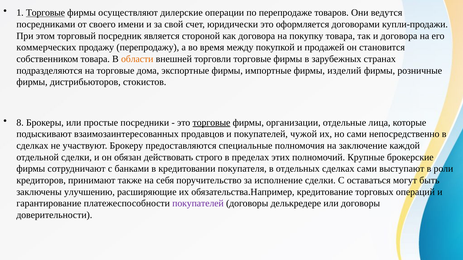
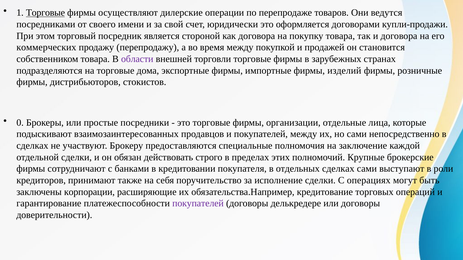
области colour: orange -> purple (137, 59)
8: 8 -> 0 (20, 123)
торговые underline: present -> none (211, 123)
покупателей чужой: чужой -> между (304, 134)
оставаться: оставаться -> операциях (369, 181)
улучшению: улучшению -> корпорации (89, 192)
